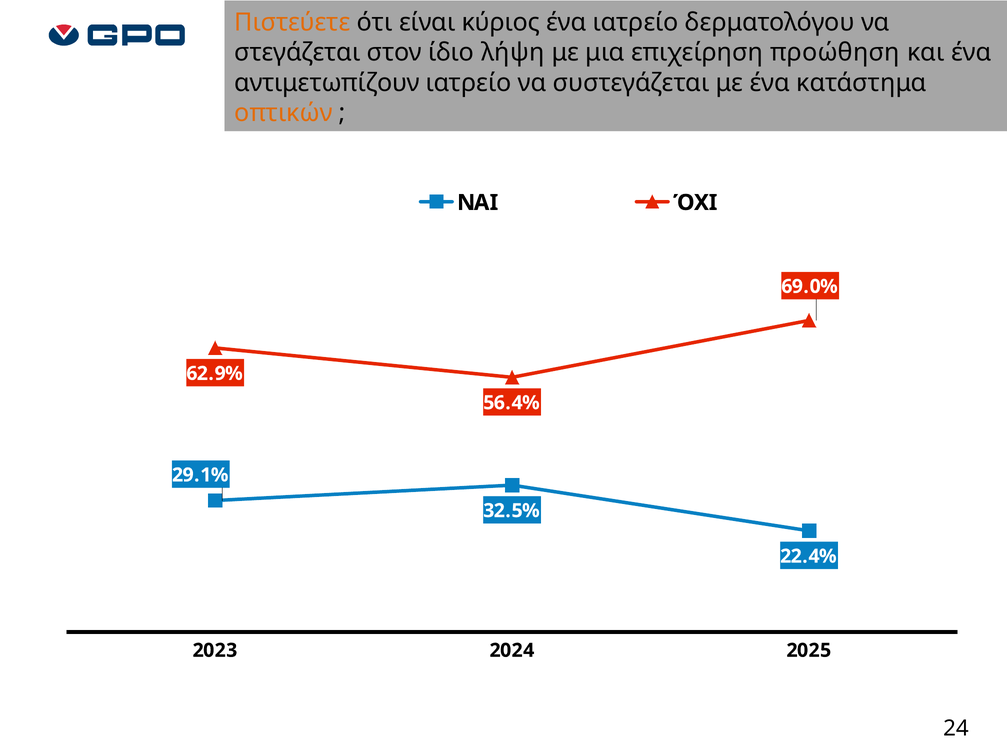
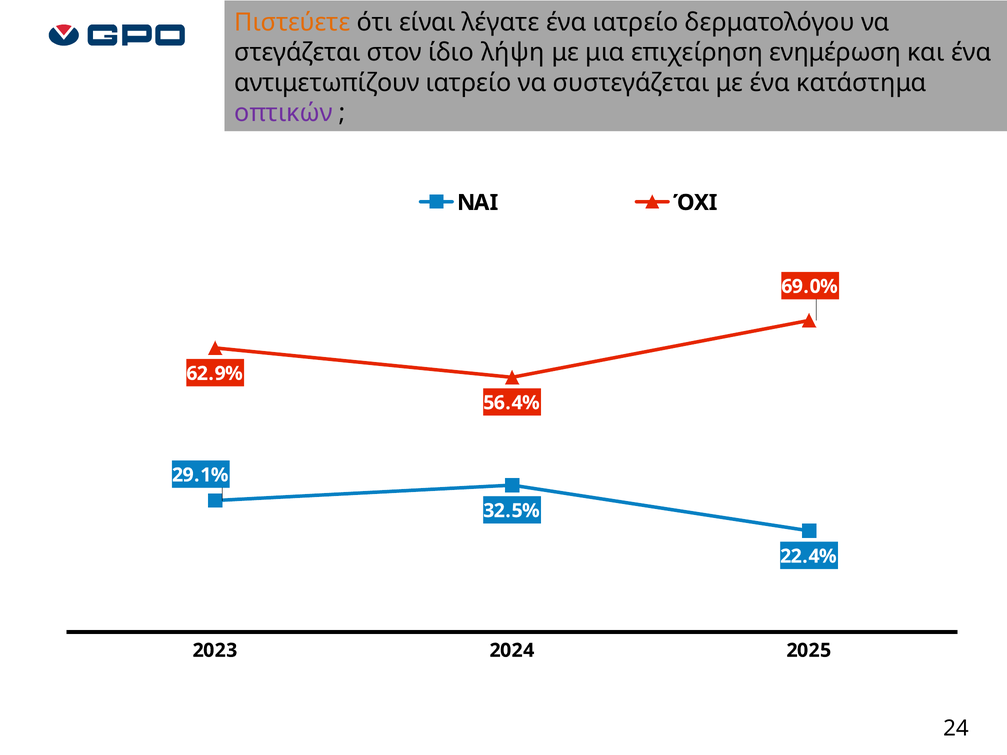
κύριος: κύριος -> λέγατε (501, 22)
προώθηση: προώθηση -> ενημέρωση (835, 53)
οπτικών colour: orange -> purple (284, 113)
